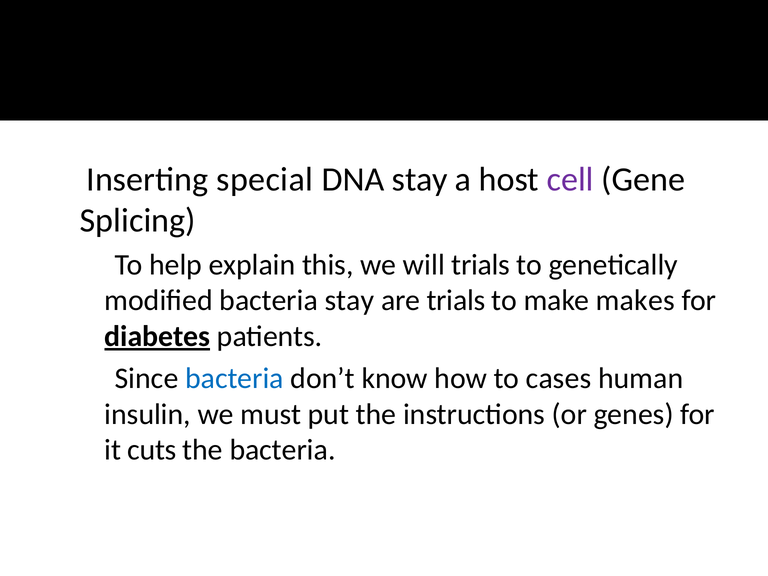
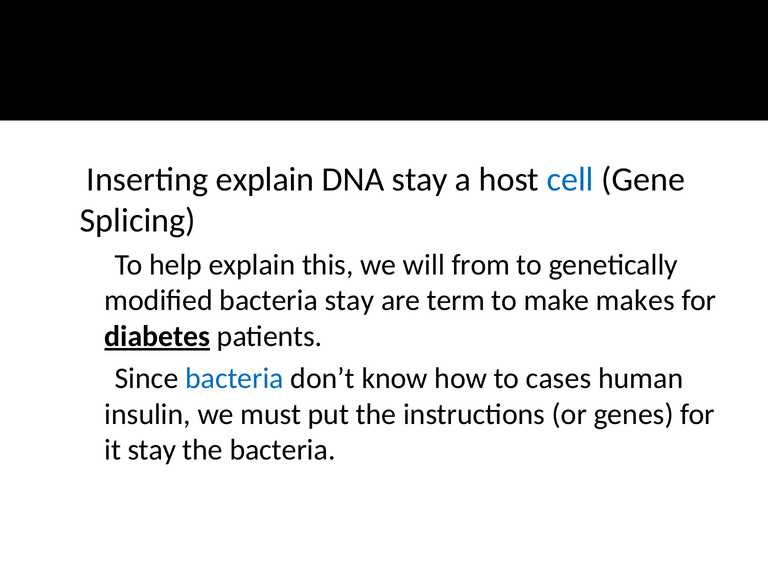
Inserting special: special -> explain (265, 180)
cell colour: purple -> blue (570, 180)
will trials: trials -> from (481, 265)
are trials: trials -> term (456, 301)
it cuts: cuts -> stay (152, 450)
